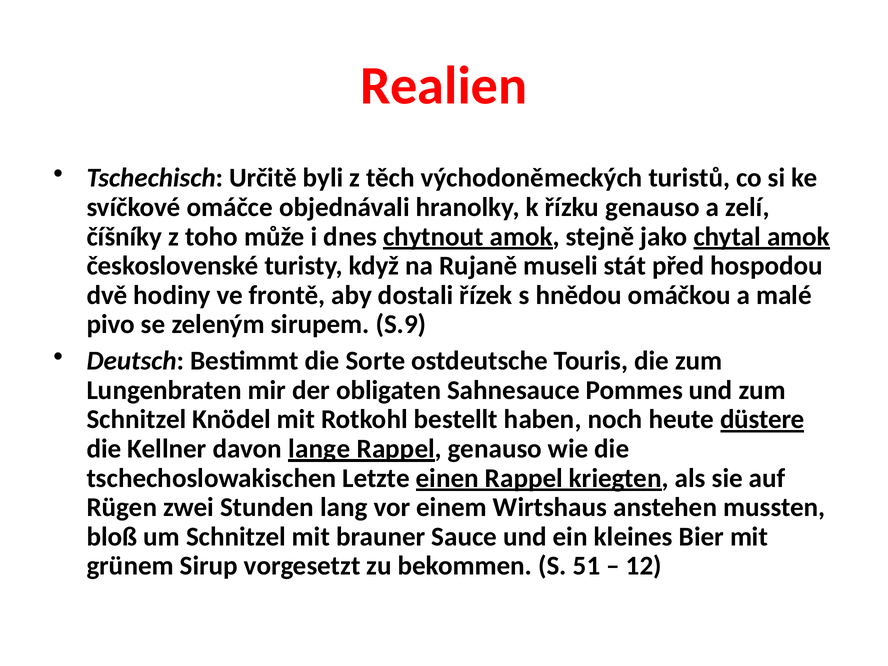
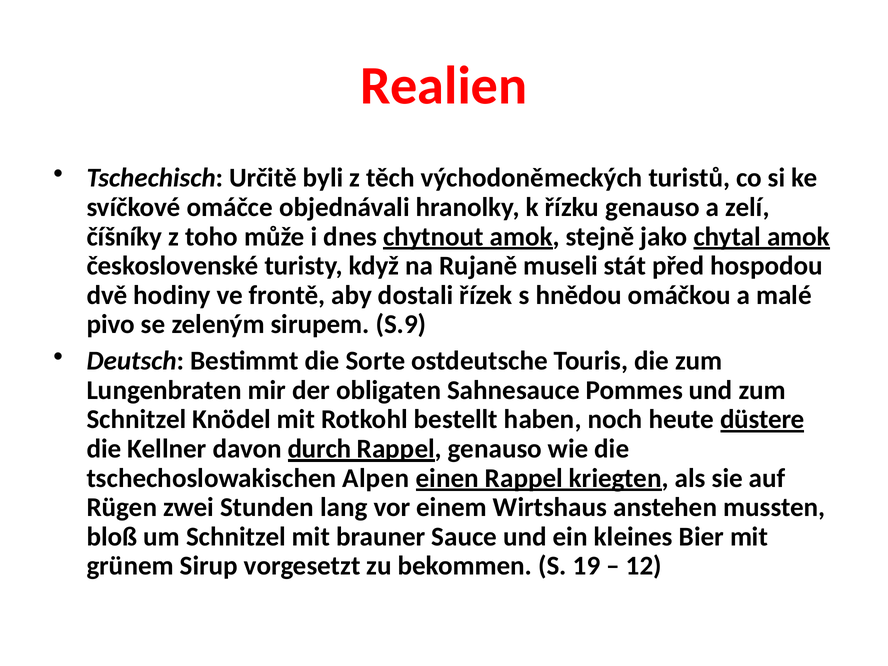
lange: lange -> durch (319, 449)
Letzte: Letzte -> Alpen (376, 478)
51: 51 -> 19 (587, 566)
